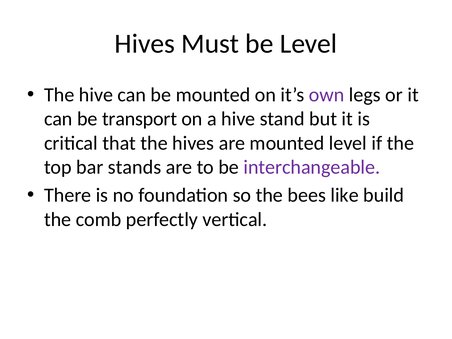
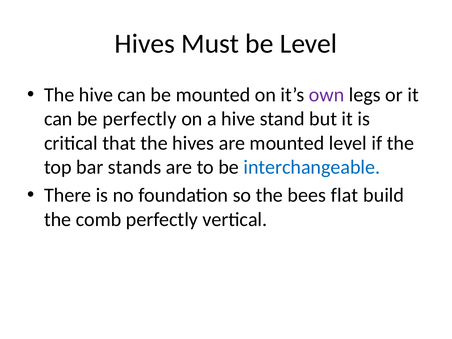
be transport: transport -> perfectly (139, 119)
interchangeable colour: purple -> blue (312, 167)
like: like -> flat (345, 195)
